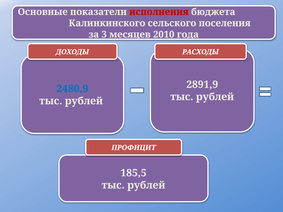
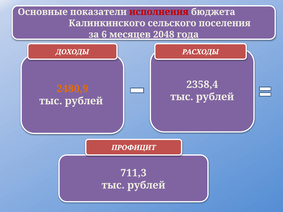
3: 3 -> 6 (104, 35)
2010: 2010 -> 2048 (164, 35)
2891,9: 2891,9 -> 2358,4 (202, 85)
2480,9 colour: blue -> orange (72, 89)
185,5: 185,5 -> 711,3 (133, 173)
